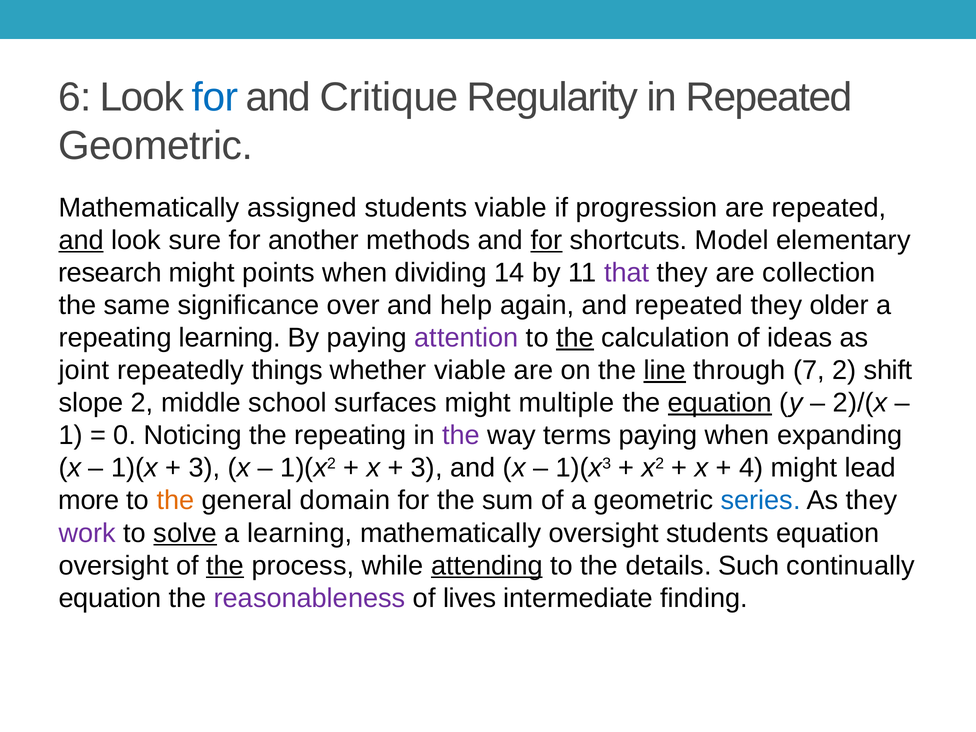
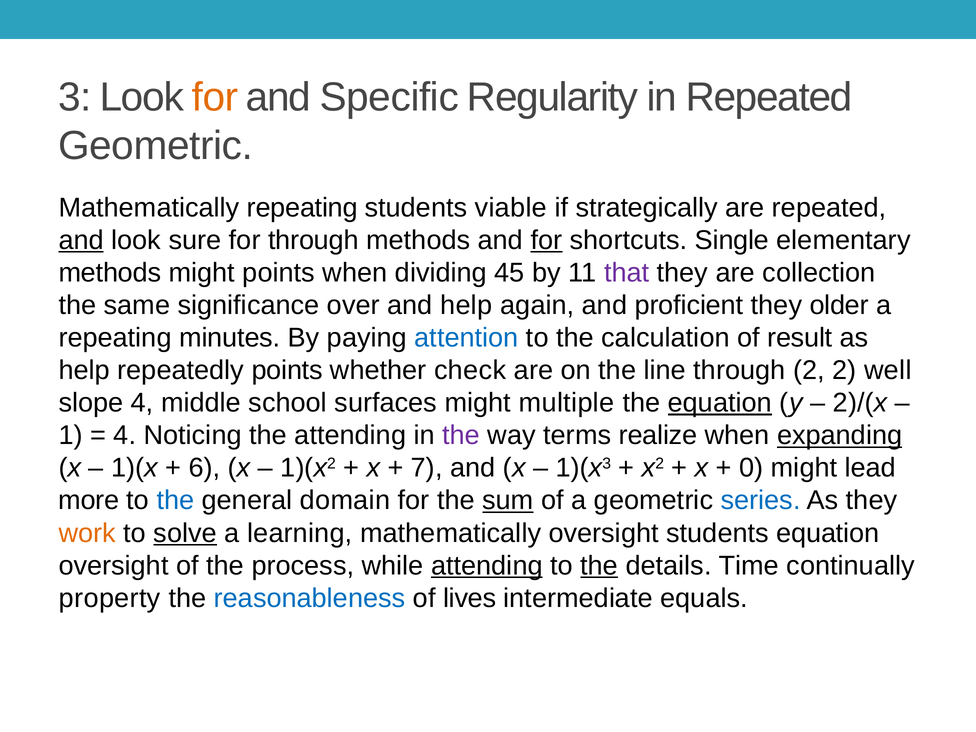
6: 6 -> 3 (75, 97)
for colour: blue -> orange (215, 97)
Critique: Critique -> Specific (389, 97)
Mathematically assigned: assigned -> repeating (302, 208)
progression: progression -> strategically (647, 208)
for another: another -> through (313, 240)
Model: Model -> Single (732, 240)
research: research -> methods (110, 273)
14: 14 -> 45 (509, 273)
and repeated: repeated -> proficient (689, 305)
repeating learning: learning -> minutes (230, 338)
attention colour: purple -> blue (466, 338)
the underline: present -> none (575, 338)
ideas: ideas -> result (800, 338)
joint: joint -> help (84, 370)
repeatedly things: things -> points (287, 370)
whether viable: viable -> check (470, 370)
line underline: present -> none (665, 370)
through 7: 7 -> 2 (809, 370)
shift: shift -> well (888, 370)
slope 2: 2 -> 4 (142, 403)
0: 0 -> 4 (125, 435)
the repeating: repeating -> attending (350, 435)
terms paying: paying -> realize (658, 435)
expanding underline: none -> present (840, 435)
3: 3 -> 6 (204, 468)
3: 3 -> 7 (427, 468)
4: 4 -> 0 (751, 468)
the colour: orange -> blue (175, 501)
sum underline: none -> present (508, 501)
work colour: purple -> orange (87, 533)
the underline: present -> none (225, 566)
the underline: none -> present (599, 566)
Such: Such -> Time (749, 566)
equation: equation -> property (110, 598)
reasonableness colour: purple -> blue (310, 598)
finding: finding -> equals (704, 598)
